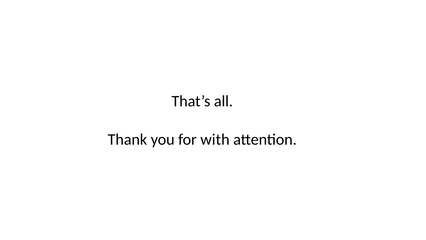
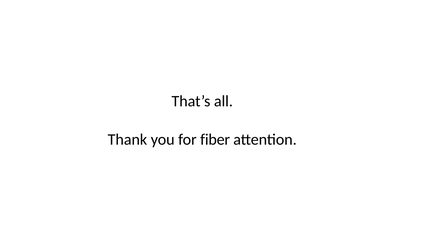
with: with -> fiber (215, 139)
